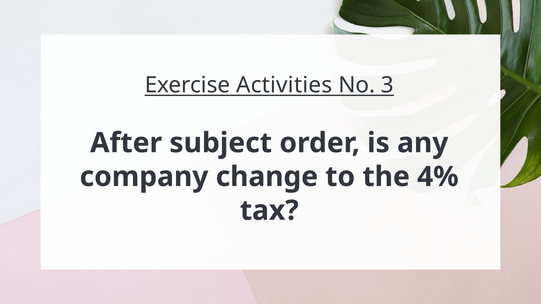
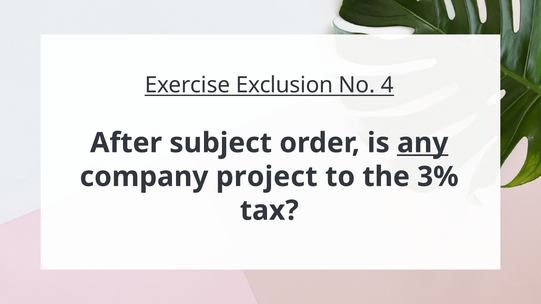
Activities: Activities -> Exclusion (284, 85)
3: 3 -> 4 (387, 85)
any underline: none -> present (423, 143)
change: change -> project (267, 177)
4%: 4% -> 3% (438, 177)
